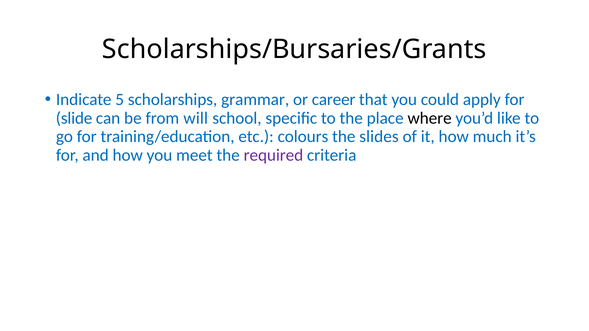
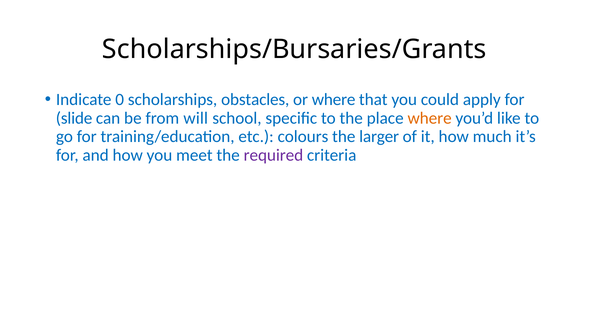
5: 5 -> 0 (120, 100)
grammar: grammar -> obstacles (255, 100)
or career: career -> where (334, 100)
where colour: black -> orange (430, 118)
slides: slides -> larger (379, 137)
